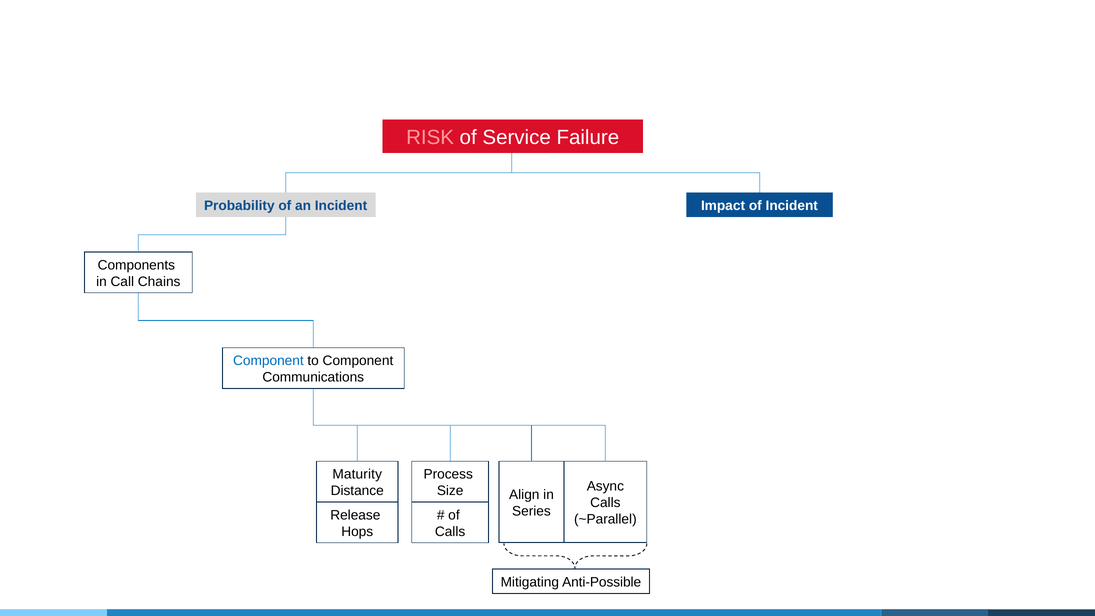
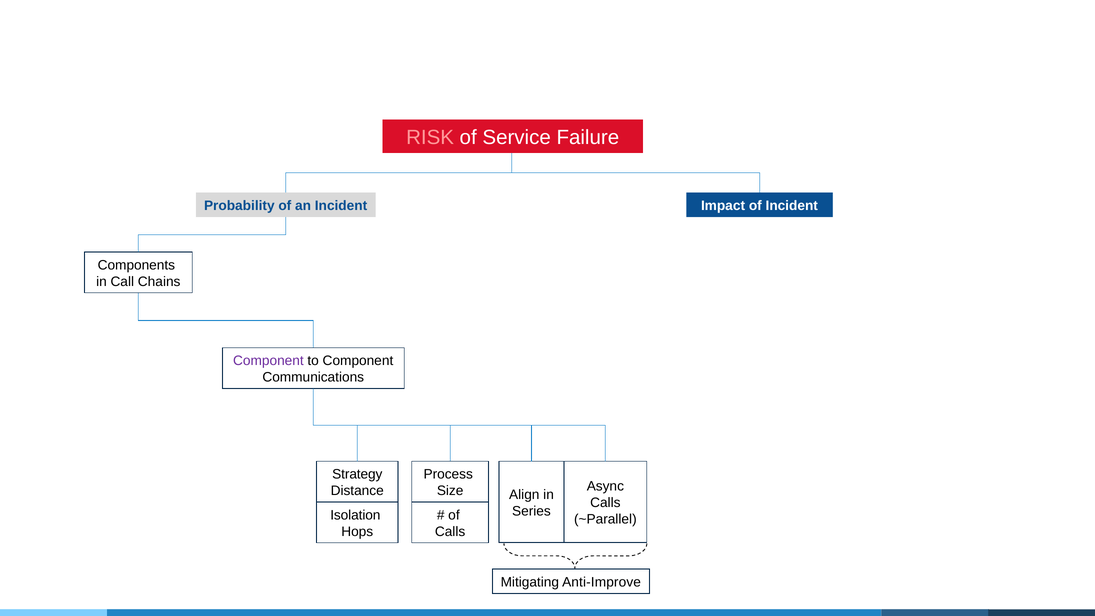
Component colour: blue -> purple (268, 361)
Maturity: Maturity -> Strategy (357, 474)
Release: Release -> Isolation (355, 515)
Anti-Possible: Anti-Possible -> Anti-Improve (602, 582)
